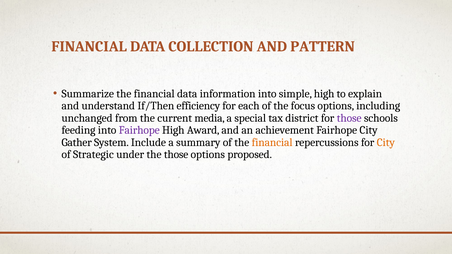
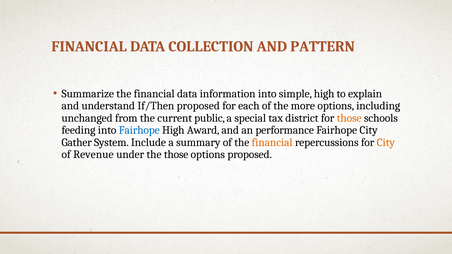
If/Then efficiency: efficiency -> proposed (198, 106)
focus: focus -> more (303, 106)
media: media -> public (210, 118)
those colour: purple -> orange (349, 118)
Fairhope colour: purple -> blue (139, 130)
achievement: achievement -> performance (285, 130)
Strategic: Strategic -> Revenue (93, 155)
